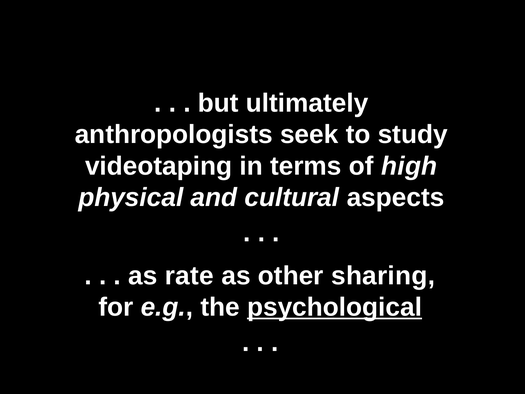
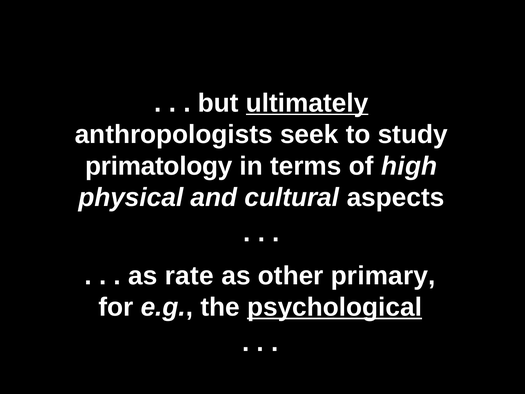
ultimately underline: none -> present (307, 103)
videotaping: videotaping -> primatology (159, 166)
sharing: sharing -> primary (383, 276)
